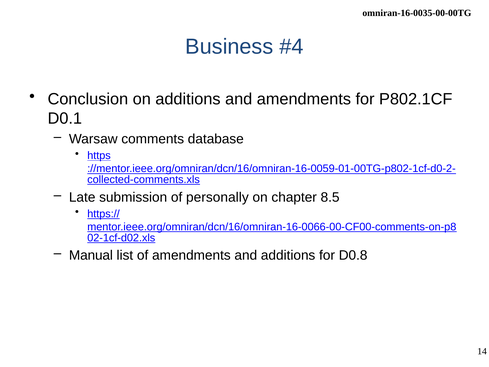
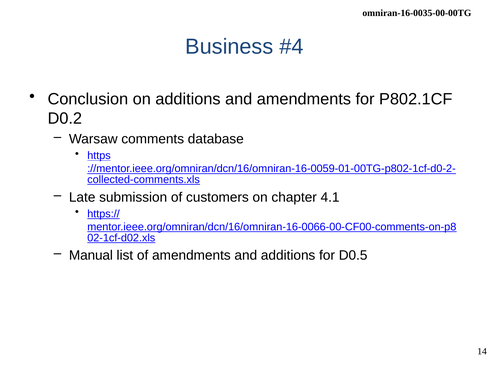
D0.1: D0.1 -> D0.2 (65, 118)
personally: personally -> customers (217, 197)
8.5: 8.5 -> 4.1 (330, 197)
D0.8: D0.8 -> D0.5 (353, 255)
